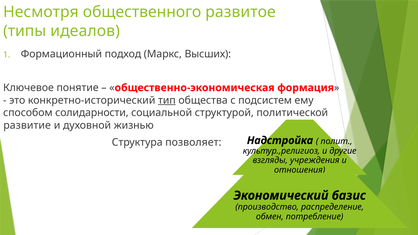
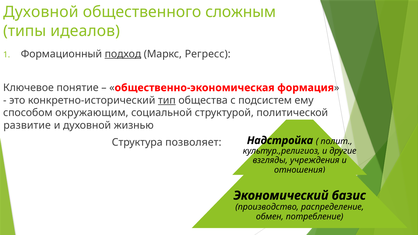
Несмотря: Несмотря -> Духовной (41, 12)
развитое: развитое -> сложным (241, 12)
подход underline: none -> present (123, 54)
Высших: Высших -> Регресс (208, 54)
солидарности: солидарности -> окружающим (92, 113)
